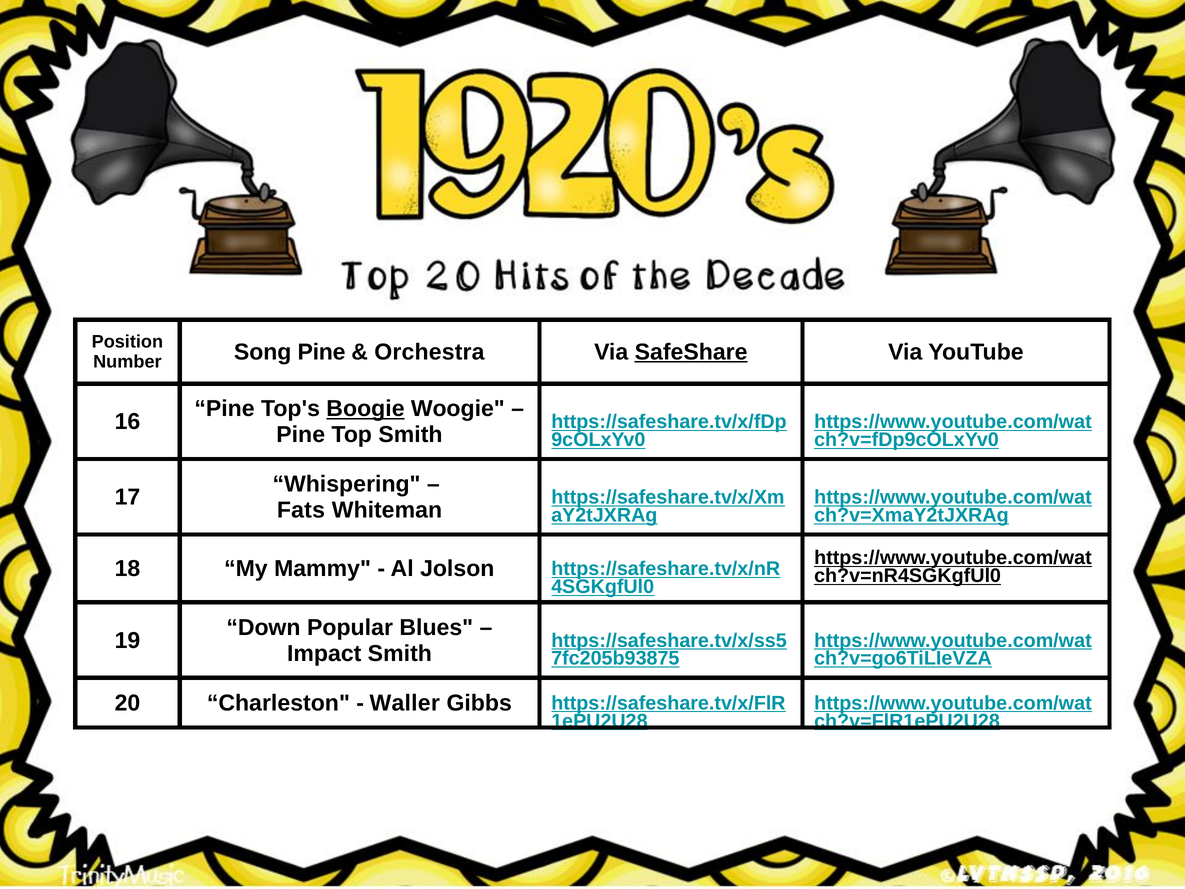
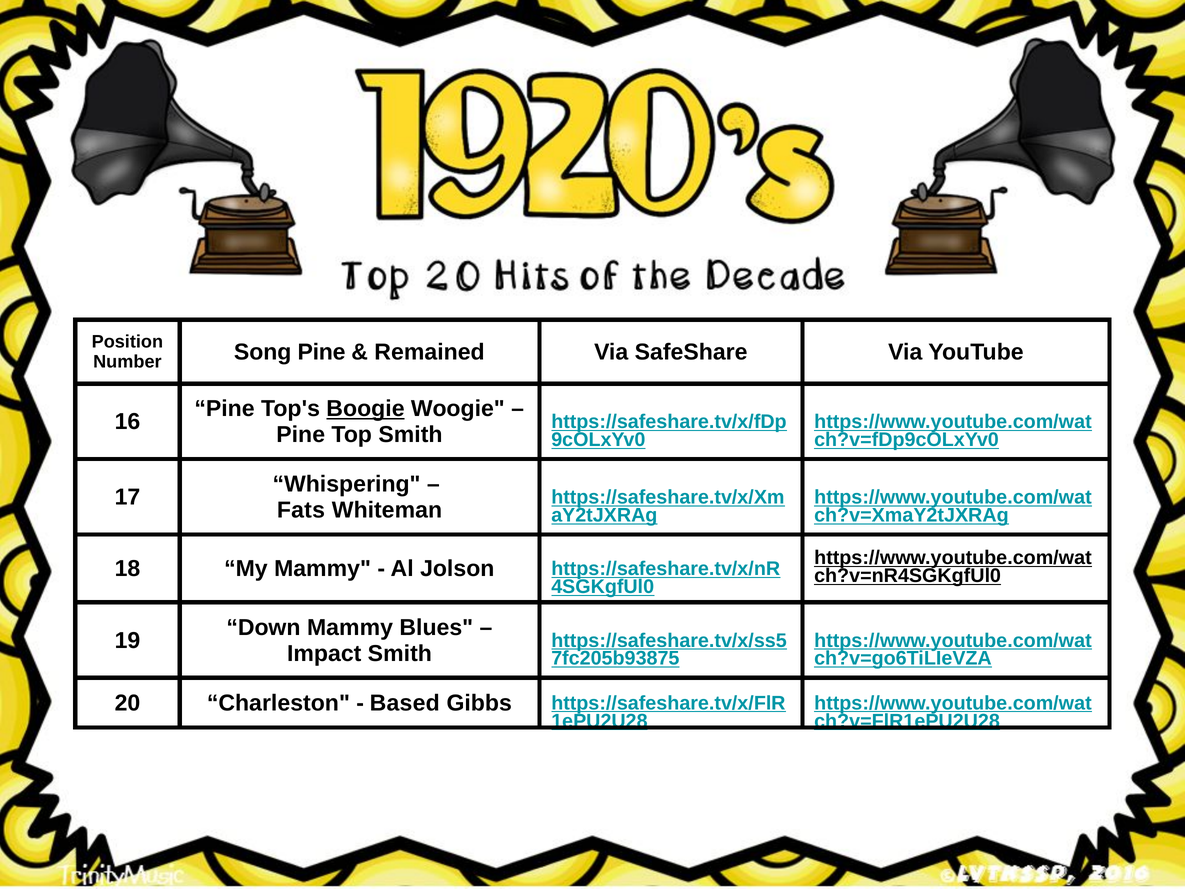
Orchestra: Orchestra -> Remained (430, 352)
SafeShare underline: present -> none (691, 352)
Down Popular: Popular -> Mammy (350, 627)
Waller: Waller -> Based (405, 703)
